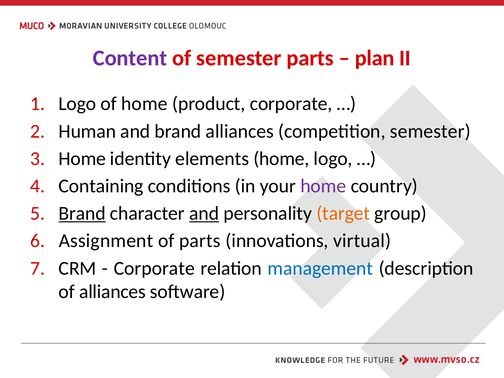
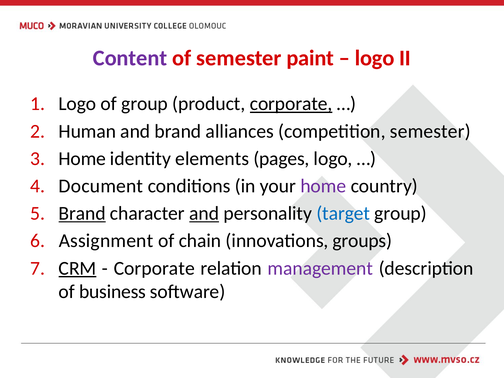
semester parts: parts -> paint (310, 58)
plan: plan -> logo (375, 58)
of home: home -> group (145, 104)
corporate underline: none -> present (291, 104)
elements home: home -> pages (281, 159)
Containing: Containing -> Document (101, 186)
target colour: orange -> blue (343, 213)
of parts: parts -> chain (200, 241)
virtual: virtual -> groups (362, 241)
CRM underline: none -> present (77, 268)
management colour: blue -> purple (320, 268)
of alliances: alliances -> business (112, 292)
